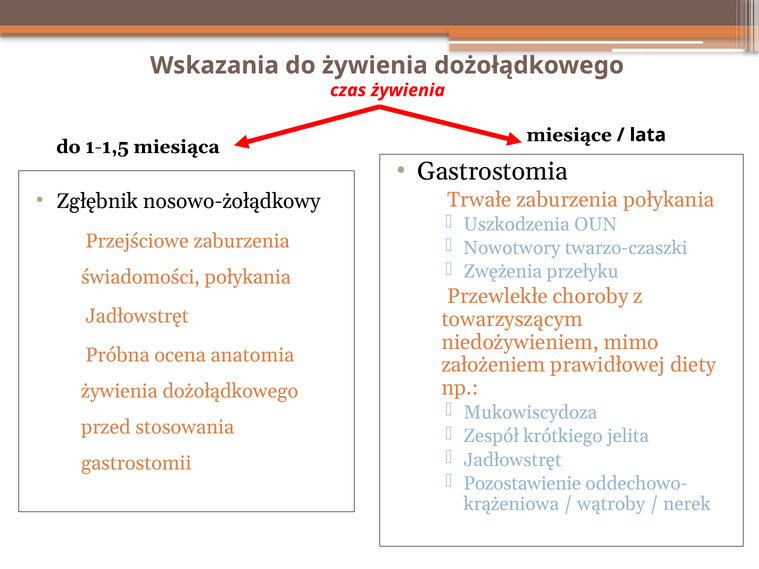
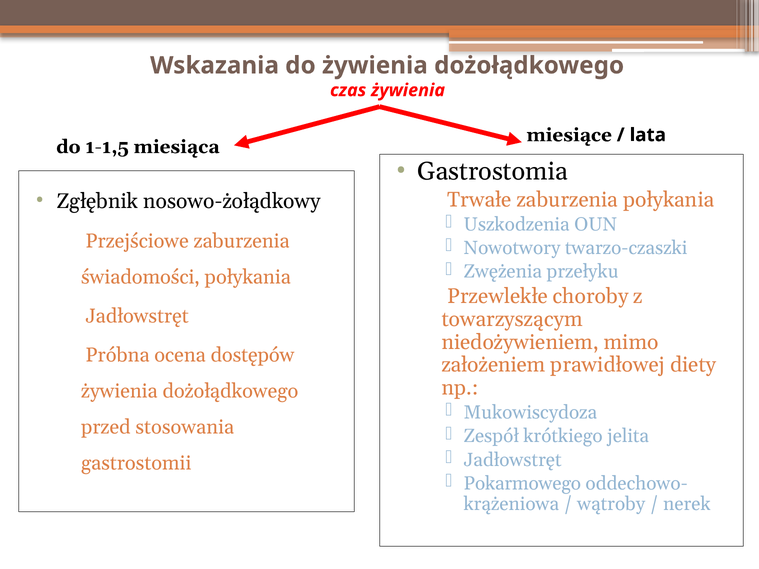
anatomia: anatomia -> dostępów (252, 355)
Pozostawienie: Pozostawienie -> Pokarmowego (522, 484)
